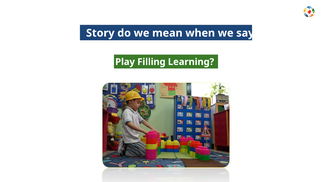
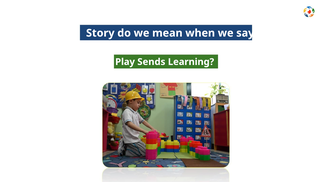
Filling: Filling -> Sends (151, 62)
